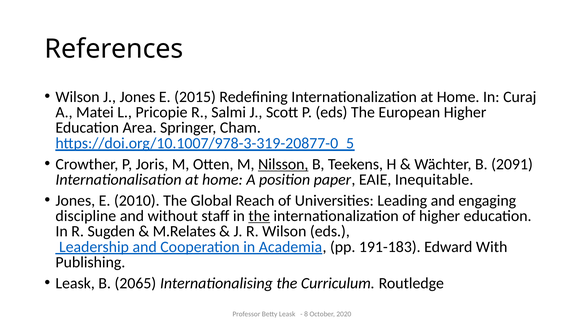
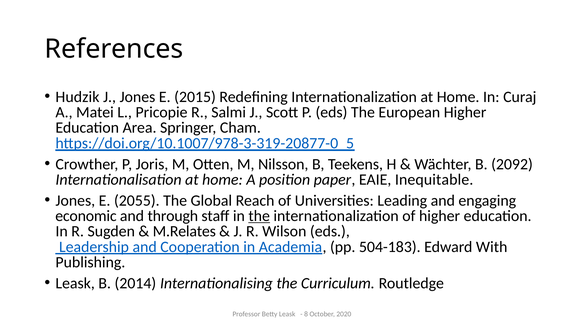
Wilson: Wilson -> Hudzik (77, 97)
Nilsson underline: present -> none (283, 164)
2091: 2091 -> 2092 (512, 164)
2010: 2010 -> 2055 (137, 200)
discipline: discipline -> economic (86, 216)
without: without -> through (173, 216)
191-183: 191-183 -> 504-183 (390, 246)
2065: 2065 -> 2014 (135, 283)
